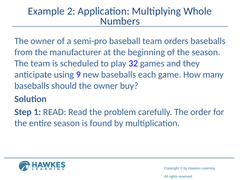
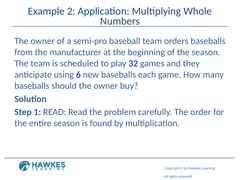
9: 9 -> 6 (78, 75)
